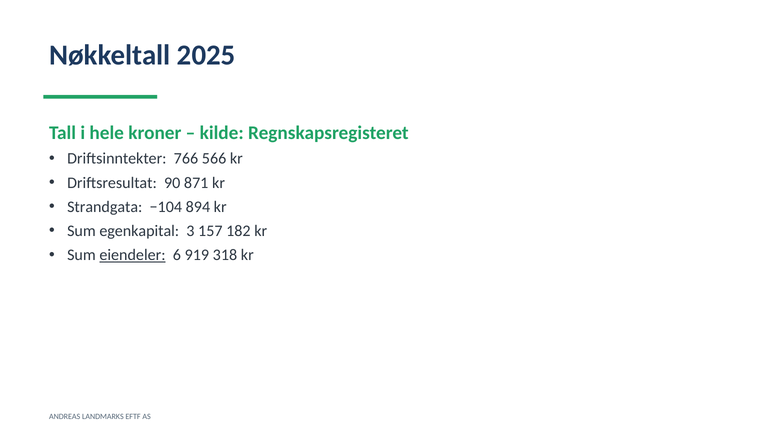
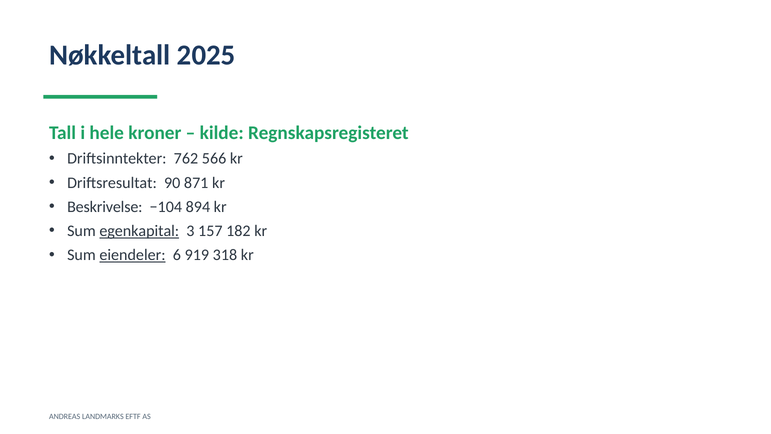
766: 766 -> 762 (186, 159)
Strandgata: Strandgata -> Beskrivelse (105, 207)
egenkapital underline: none -> present (139, 231)
